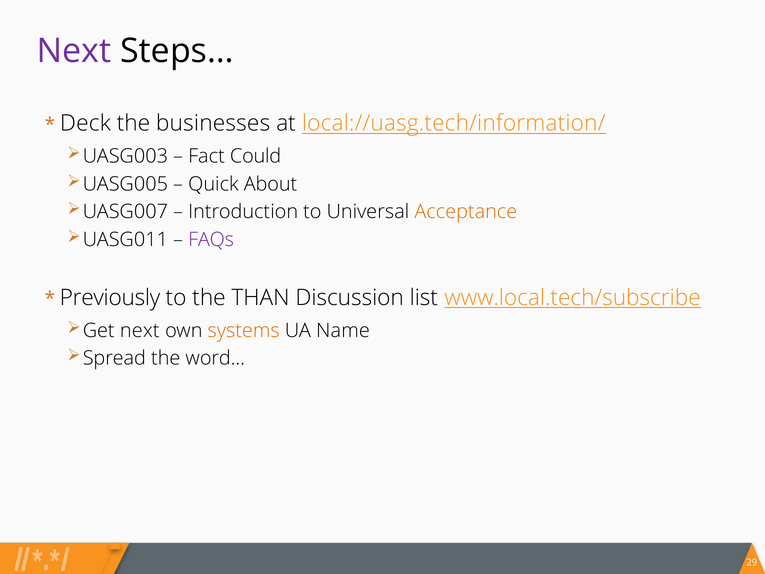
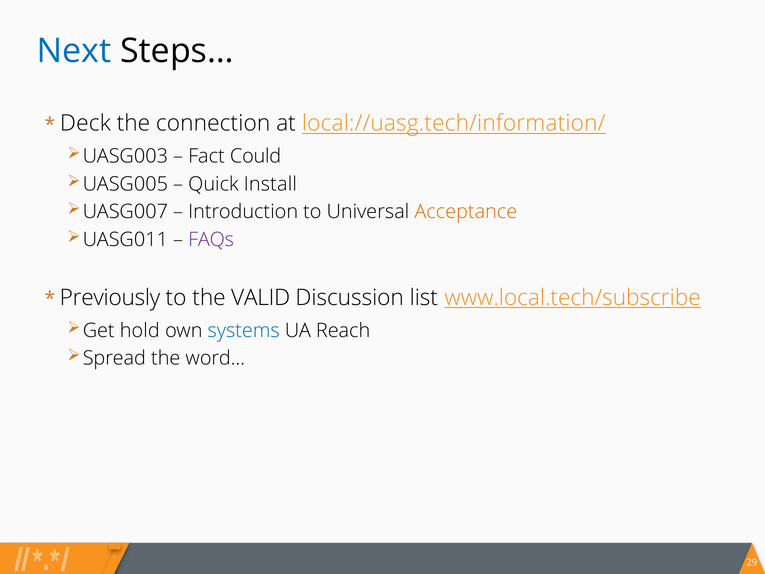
Next colour: purple -> blue (74, 51)
businesses: businesses -> connection (213, 123)
About: About -> Install (270, 184)
THAN: THAN -> VALID (261, 298)
next: next -> hold (140, 330)
systems colour: orange -> blue (244, 330)
Name: Name -> Reach (343, 330)
